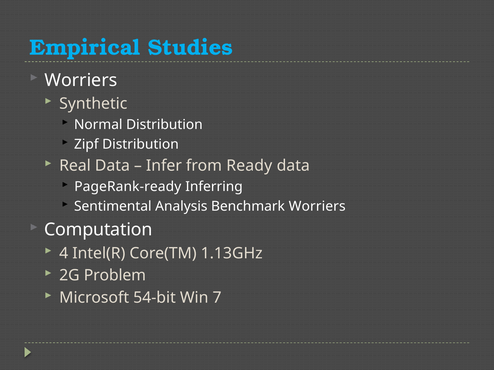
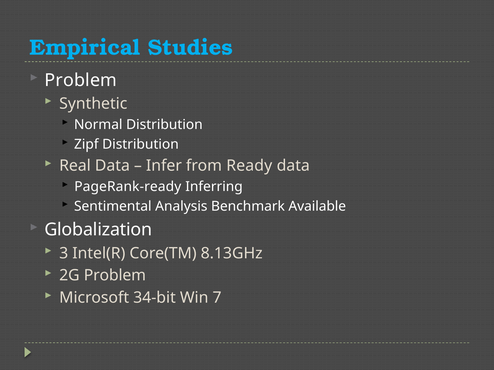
Worriers: Worriers -> Problem (81, 80)
Benchmark Worriers: Worriers -> Available (317, 207)
Computation: Computation -> Globalization (98, 230)
4: 4 -> 3 (64, 253)
1.13GHz: 1.13GHz -> 8.13GHz (232, 253)
54-bit: 54-bit -> 34-bit (155, 298)
